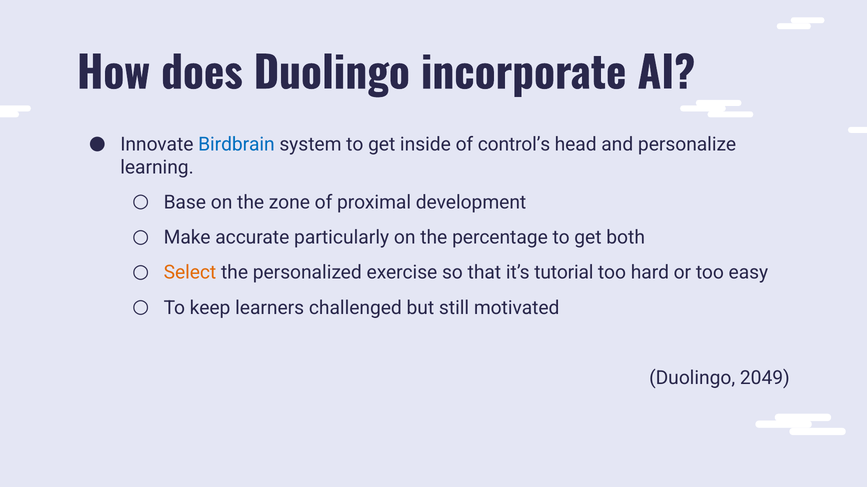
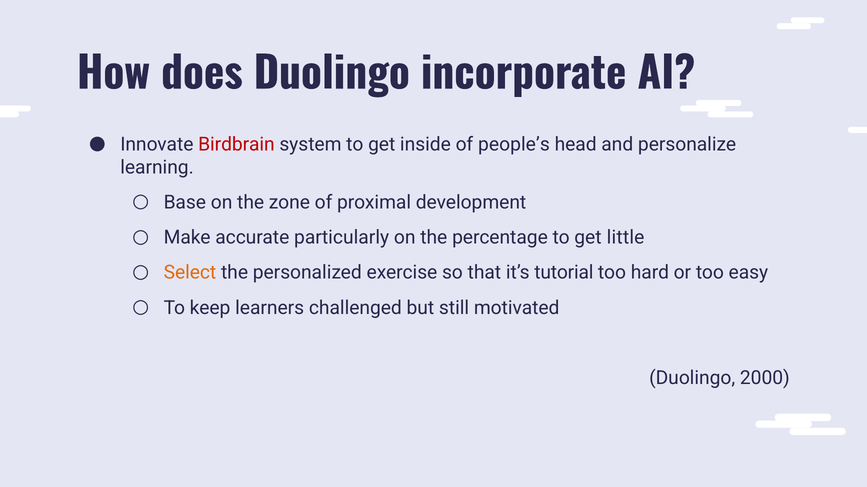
Birdbrain colour: blue -> red (236, 144)
control’s: control’s -> people’s (514, 144)
both: both -> little (626, 238)
2049: 2049 -> 2000 (765, 378)
